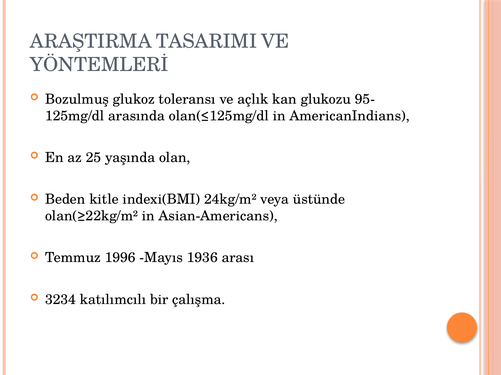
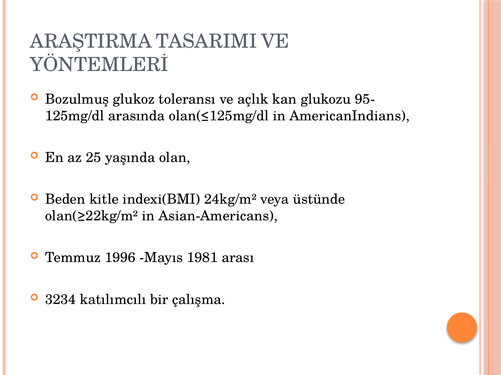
1936: 1936 -> 1981 (202, 258)
